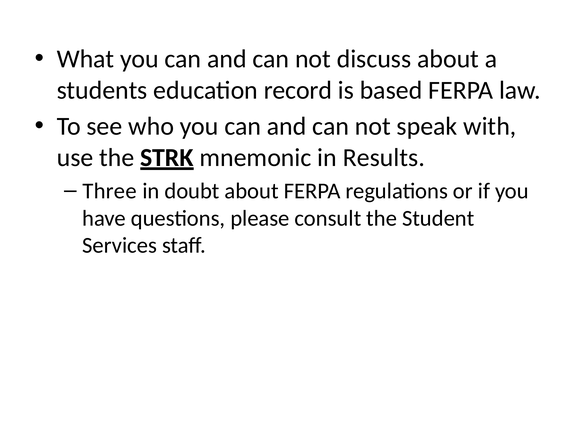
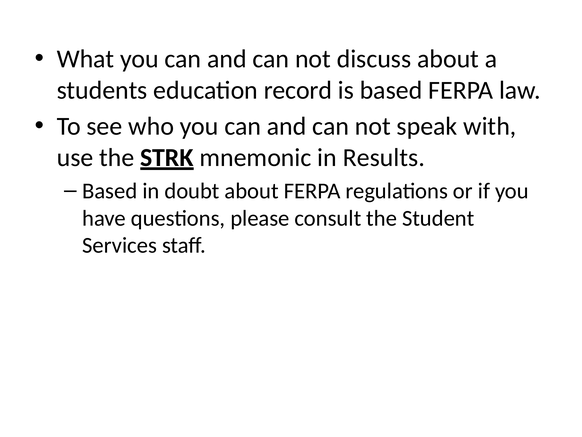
Three: Three -> Based (110, 191)
